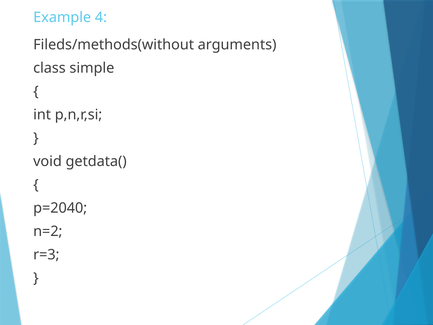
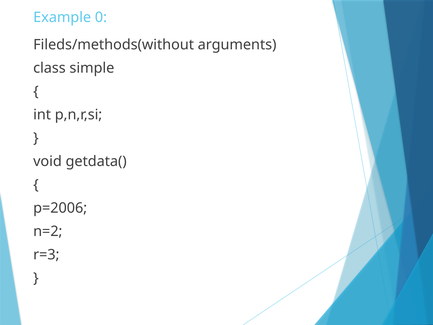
4: 4 -> 0 (101, 17)
p=2040: p=2040 -> p=2006 (60, 208)
